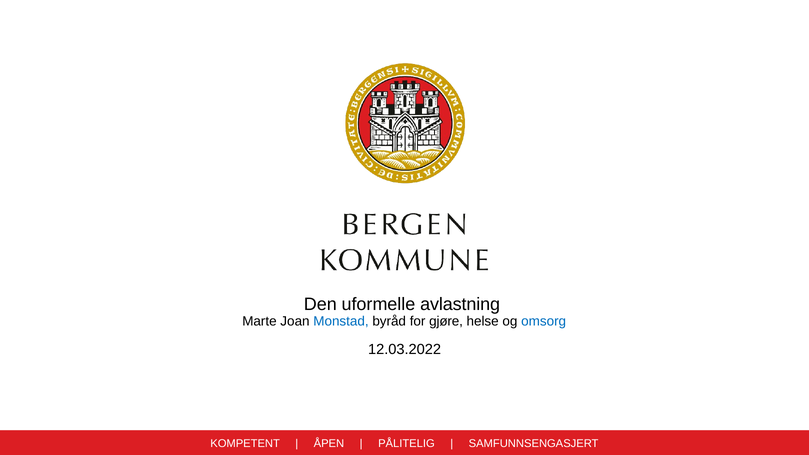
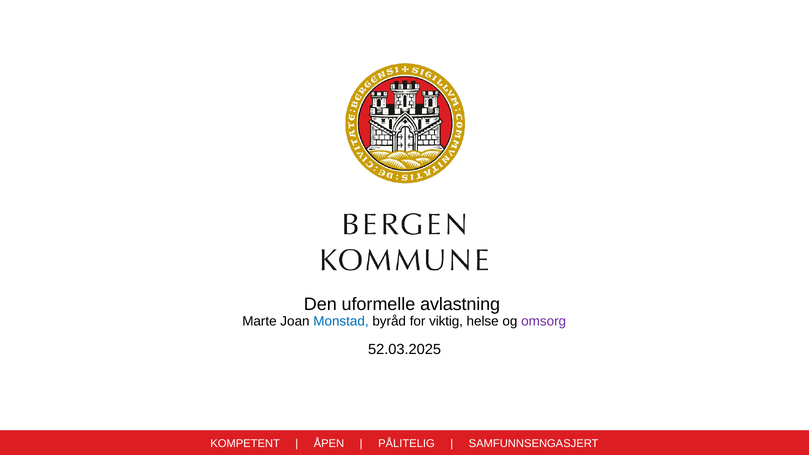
gjøre: gjøre -> viktig (446, 322)
omsorg colour: blue -> purple (544, 322)
12.03.2022: 12.03.2022 -> 52.03.2025 (405, 350)
